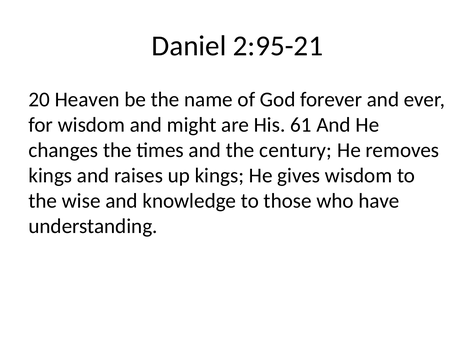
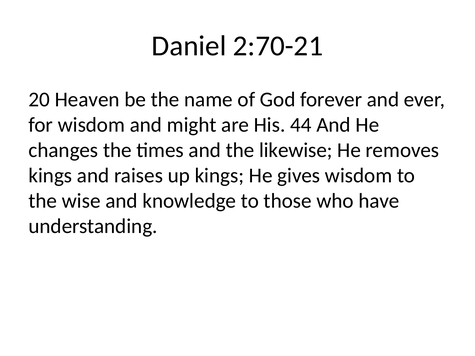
2:95-21: 2:95-21 -> 2:70-21 (278, 46)
61: 61 -> 44 (301, 125)
century: century -> likewise (296, 150)
